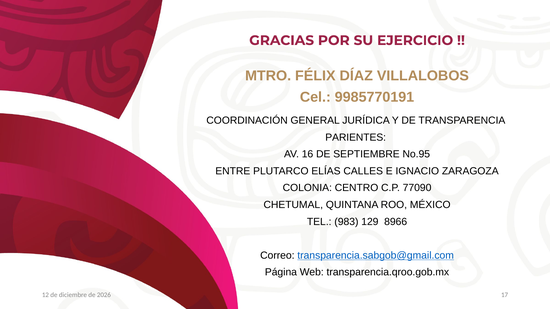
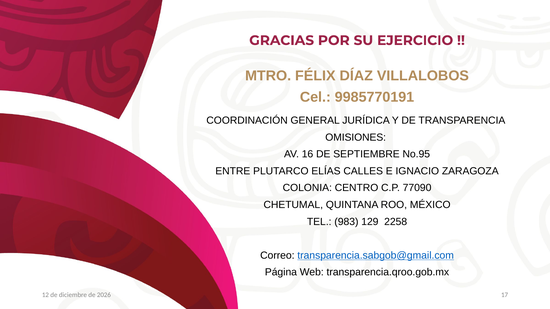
PARIENTES: PARIENTES -> OMISIONES (356, 138)
8966: 8966 -> 2258 (396, 222)
